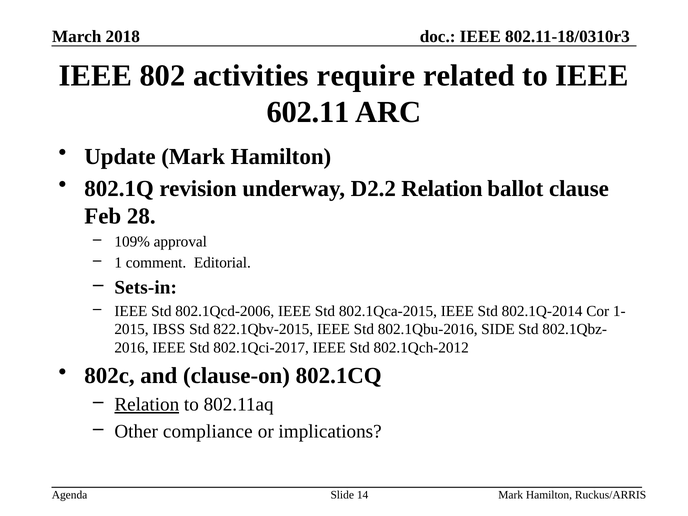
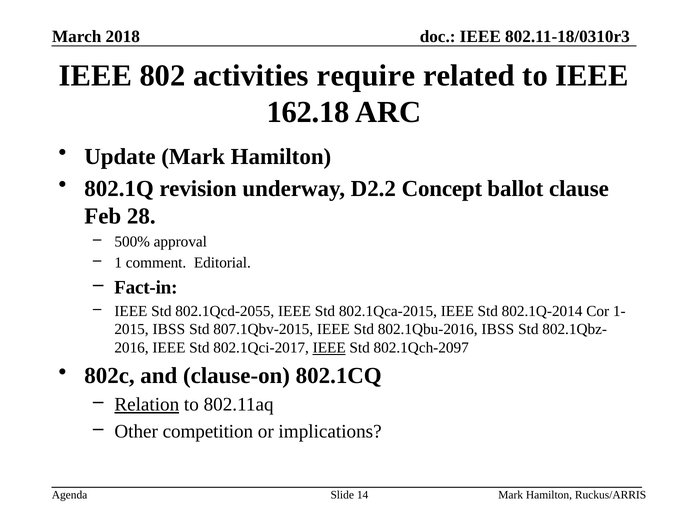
602.11: 602.11 -> 162.18 (308, 112)
D2.2 Relation: Relation -> Concept (442, 189)
109%: 109% -> 500% (132, 242)
Sets-in: Sets-in -> Fact-in (146, 288)
802.1Qcd-2006: 802.1Qcd-2006 -> 802.1Qcd-2055 (225, 311)
822.1Qbv-2015: 822.1Qbv-2015 -> 807.1Qbv-2015 (263, 329)
802.1Qbu-2016 SIDE: SIDE -> IBSS (498, 329)
IEEE underline: none -> present (329, 348)
802.1Qch-2012: 802.1Qch-2012 -> 802.1Qch-2097 (421, 348)
compliance: compliance -> competition (208, 431)
